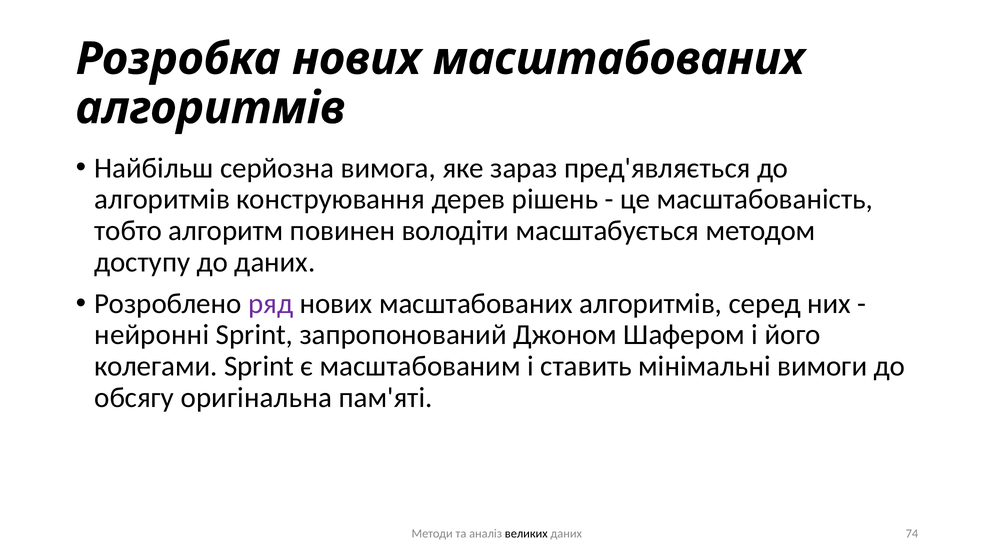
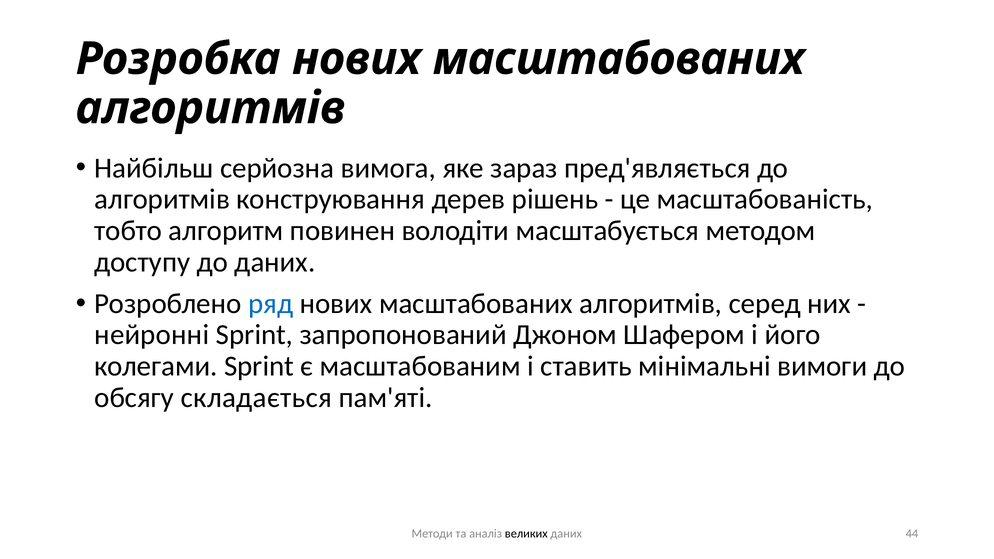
ряд colour: purple -> blue (271, 304)
оригінальна: оригінальна -> складається (256, 398)
74: 74 -> 44 (912, 534)
